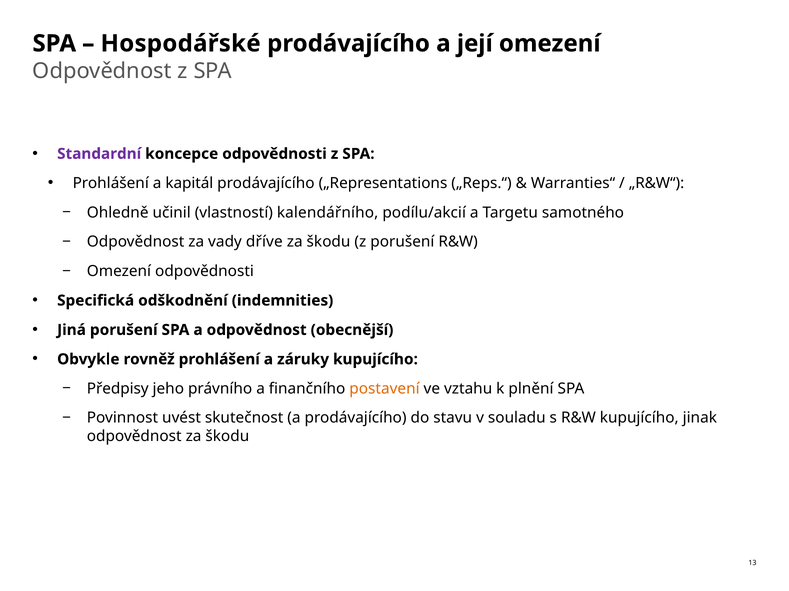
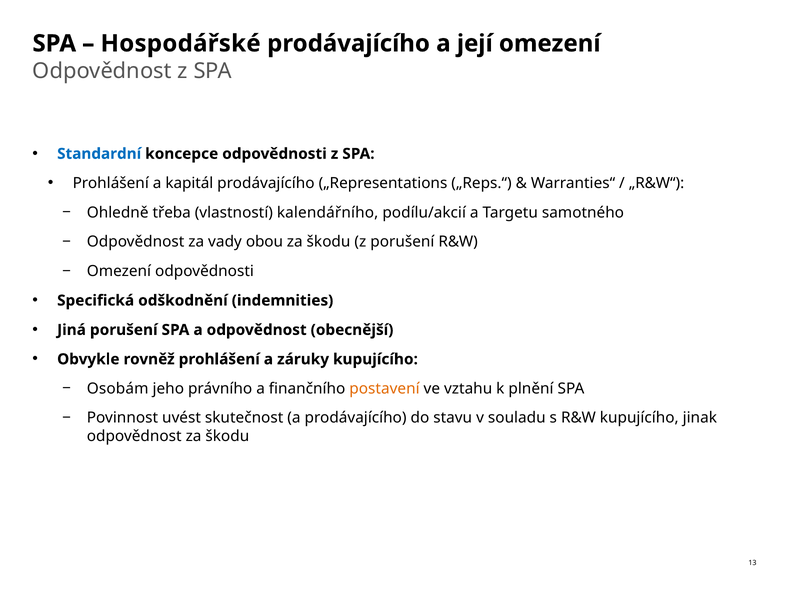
Standardní colour: purple -> blue (99, 154)
učinil: učinil -> třeba (172, 213)
dříve: dříve -> obou (264, 242)
Předpisy: Předpisy -> Osobám (118, 389)
